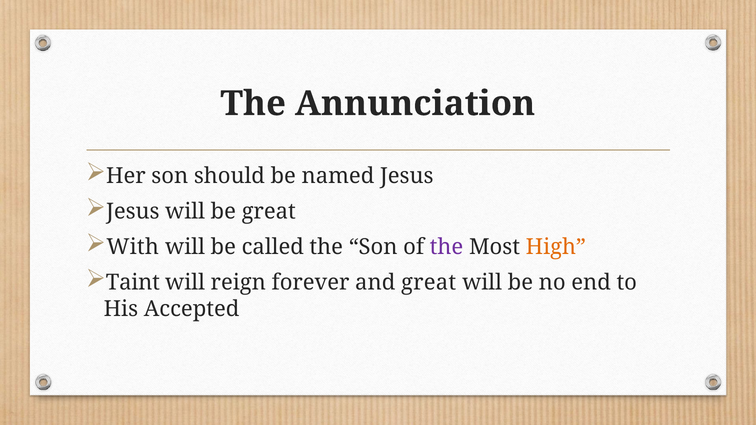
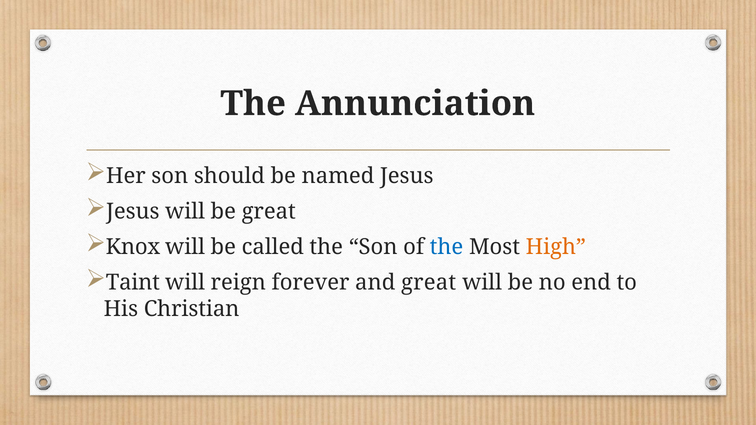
With: With -> Knox (133, 247)
the colour: purple -> blue (447, 247)
Accepted: Accepted -> Christian (192, 309)
